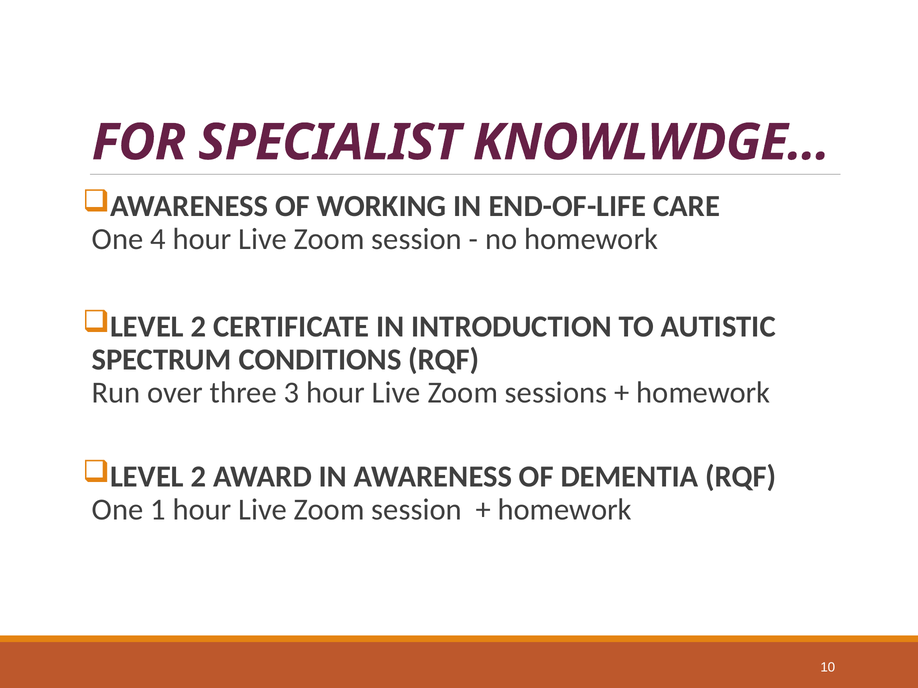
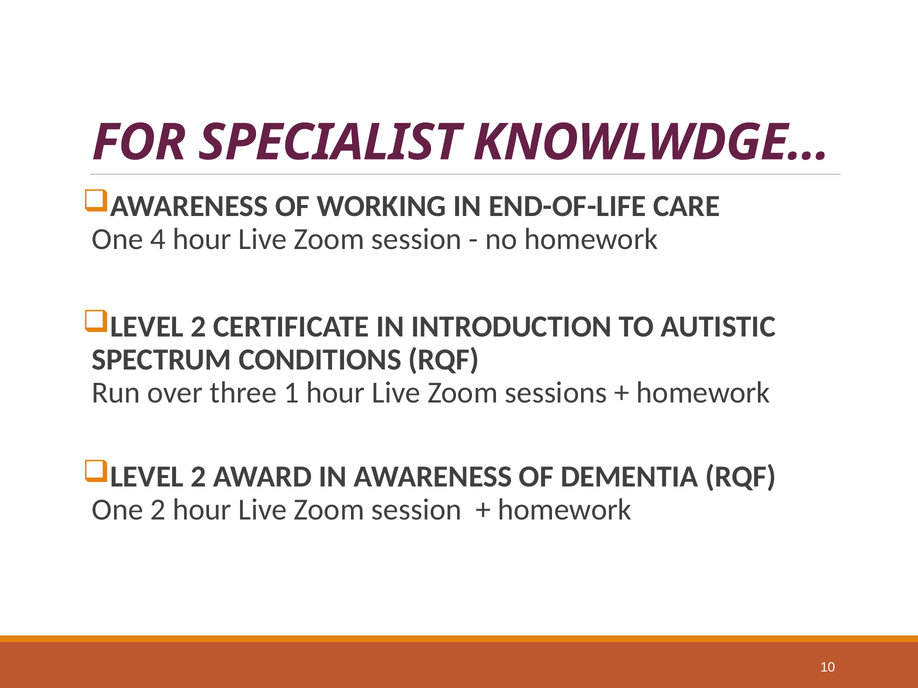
3: 3 -> 1 (291, 393)
One 1: 1 -> 2 (158, 510)
